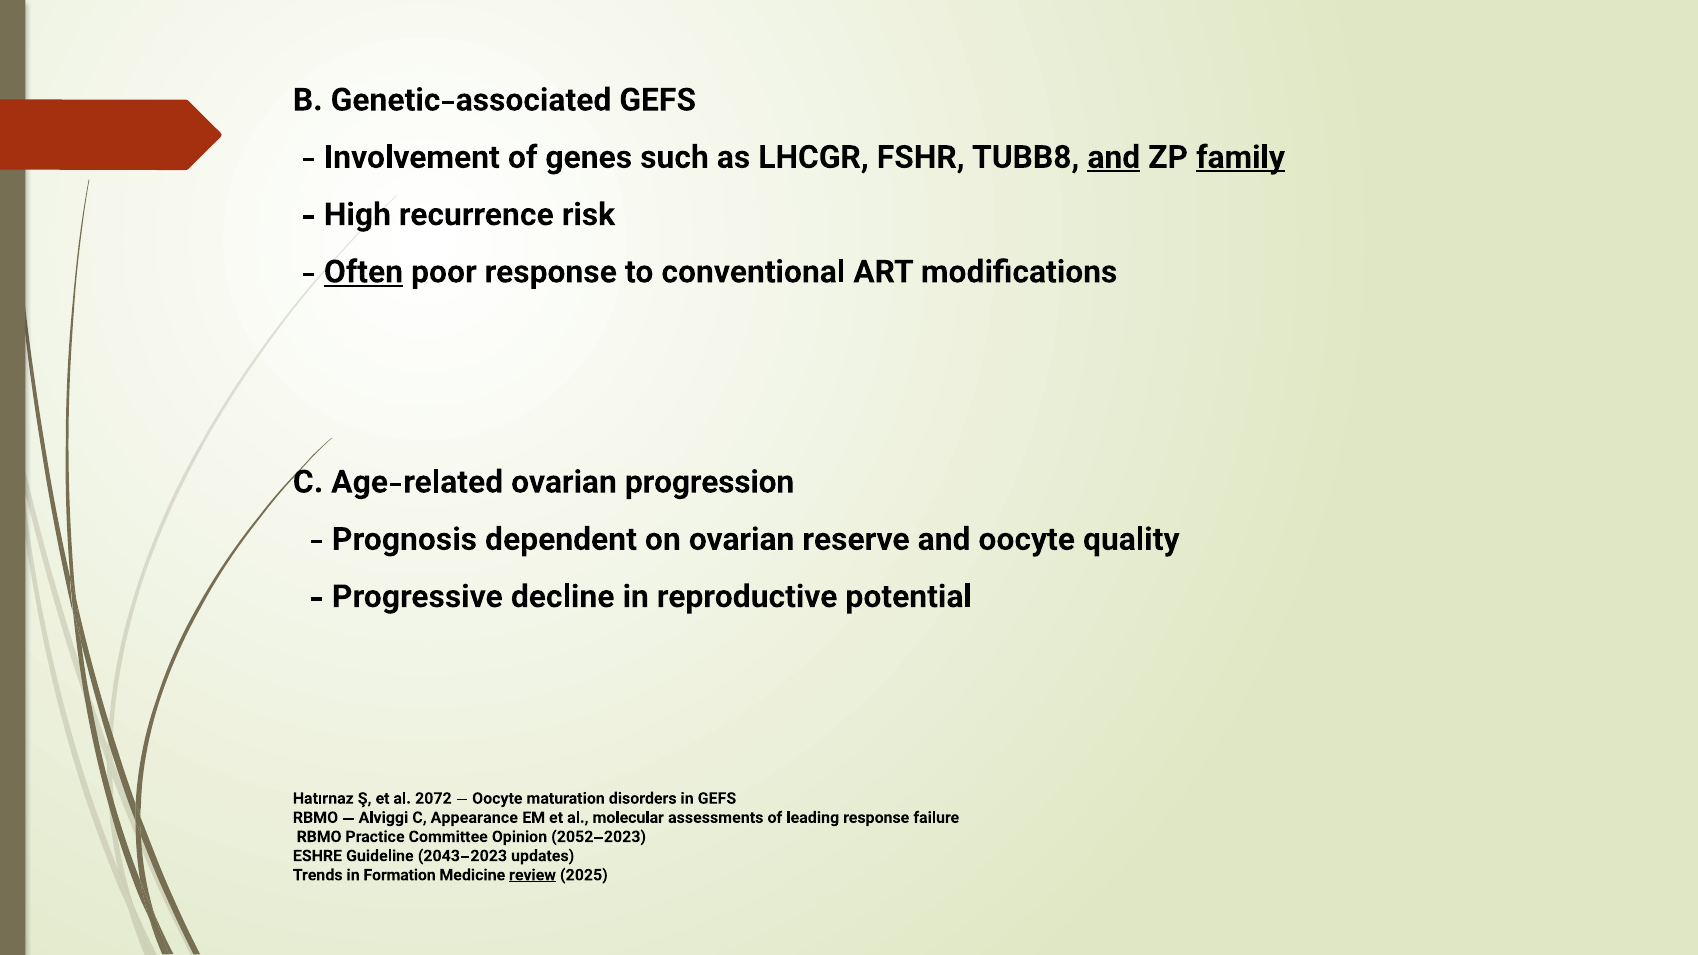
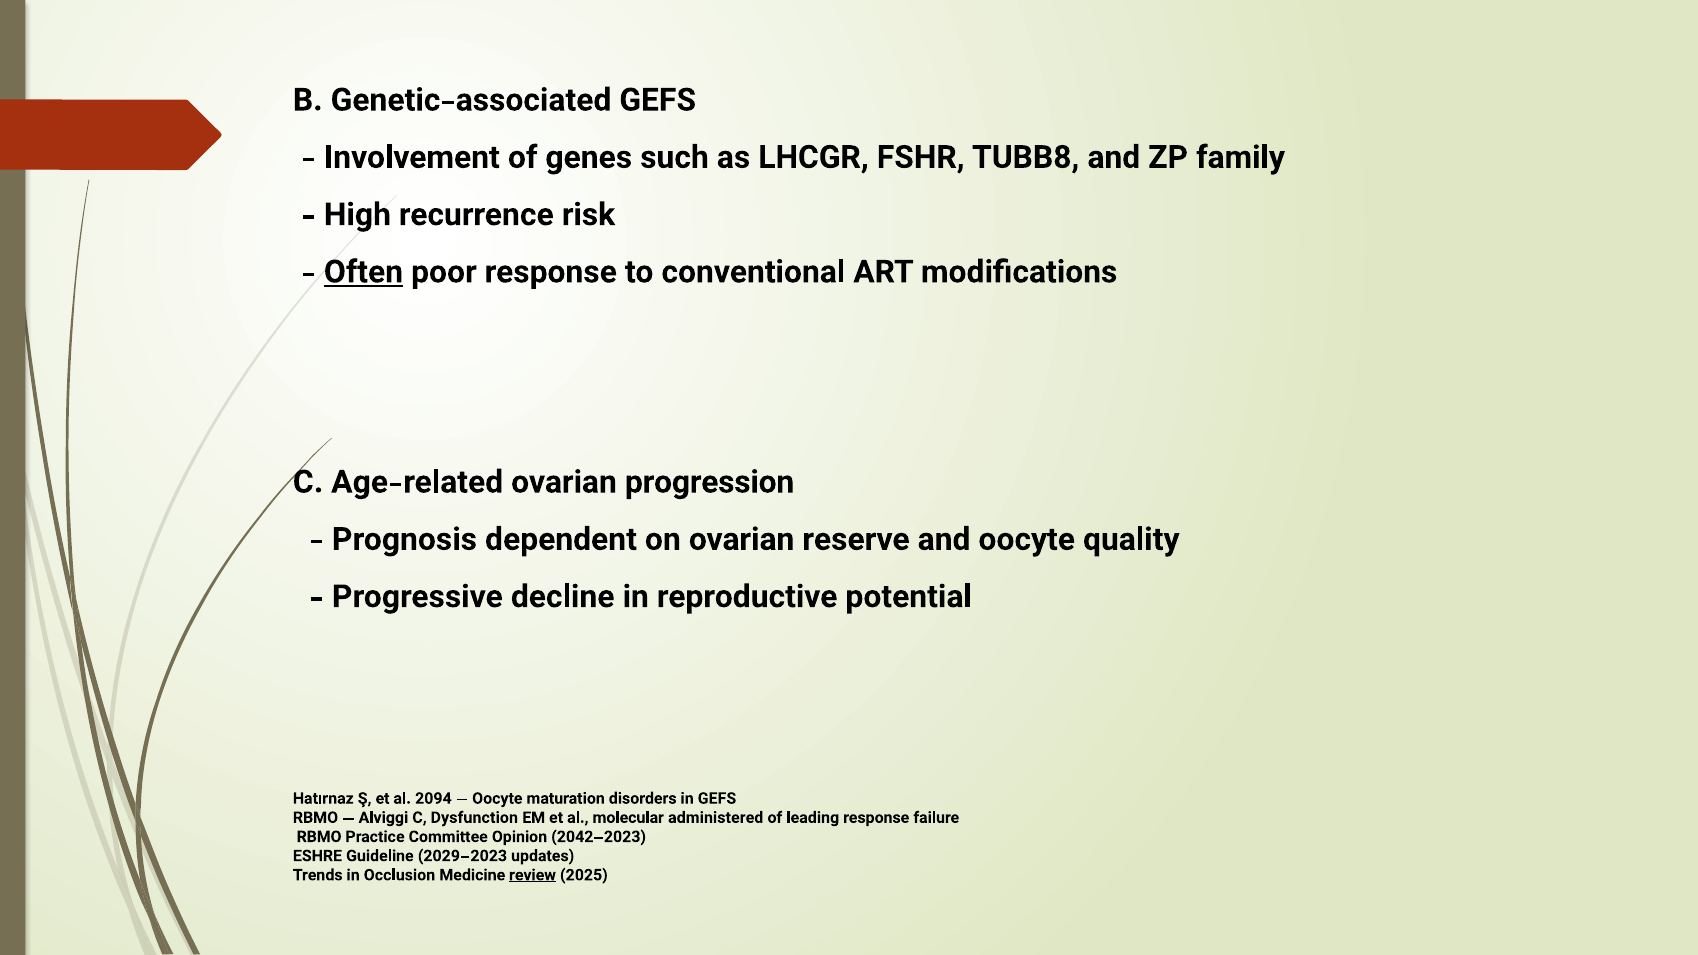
and underline: present -> none (1114, 157)
family underline: present -> none (1241, 157)
2072: 2072 -> 2094 (433, 799)
Appearance: Appearance -> Dysfunction (474, 818)
assessments: assessments -> administered (716, 818)
2052–2023: 2052–2023 -> 2042–2023 (599, 837)
2043–2023: 2043–2023 -> 2029–2023 (462, 856)
Formation: Formation -> Occlusion (399, 875)
